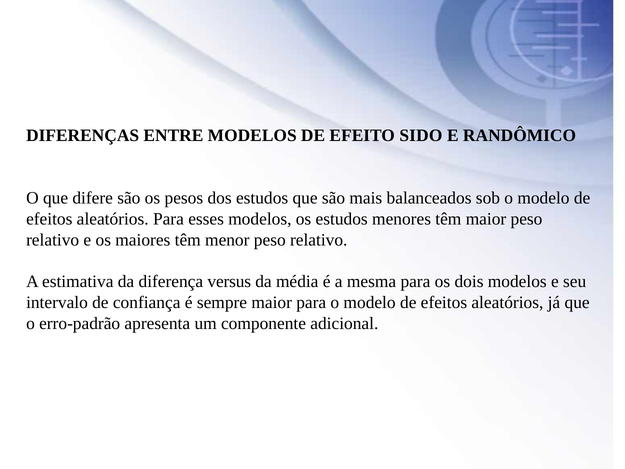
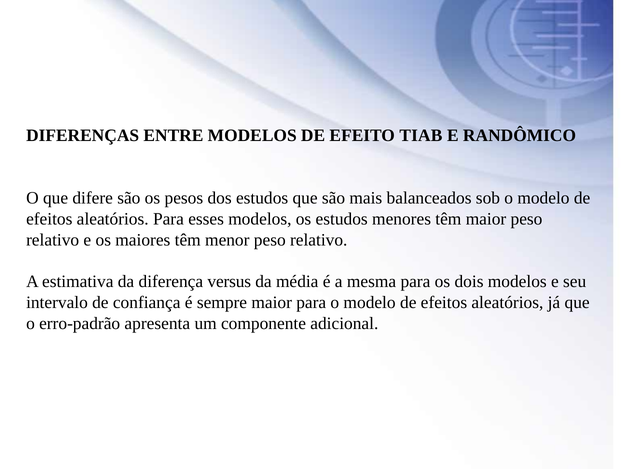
SIDO: SIDO -> TIAB (421, 136)
